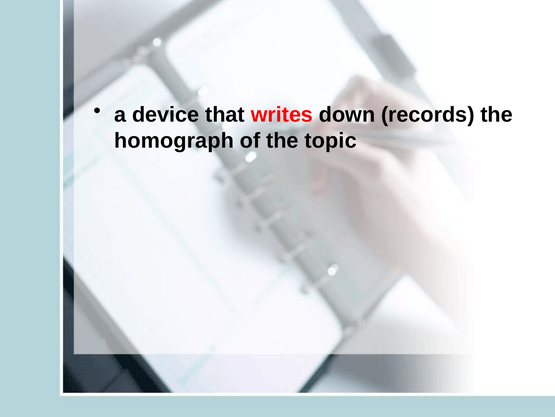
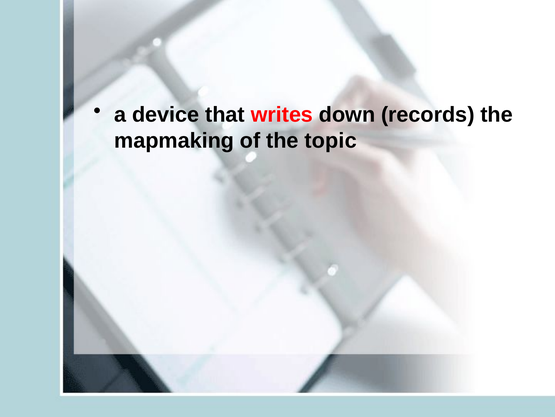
homograph: homograph -> mapmaking (174, 140)
